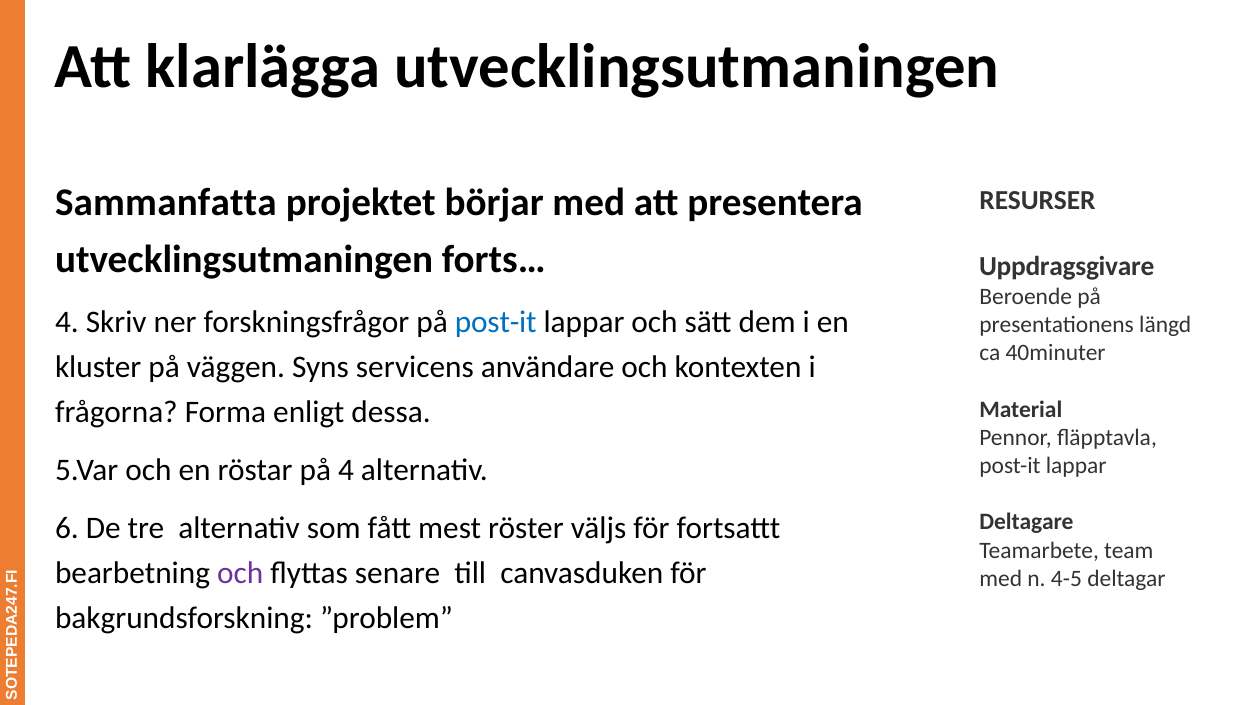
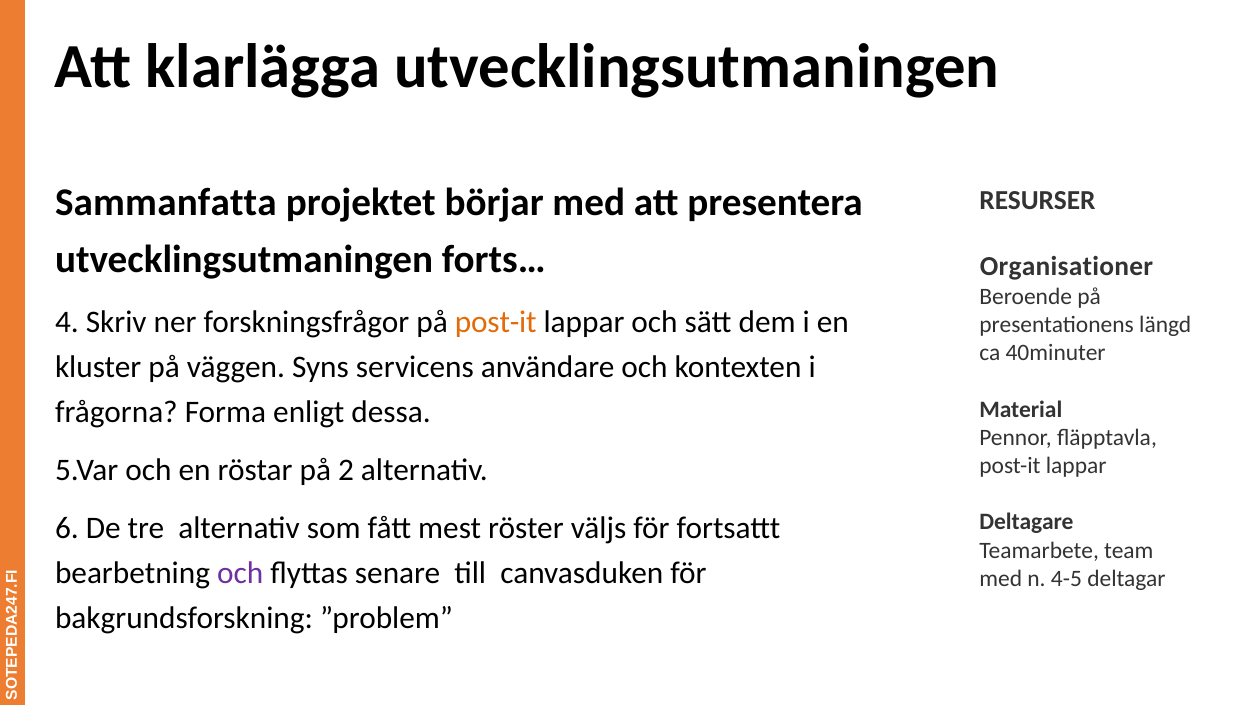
Uppdragsgivare: Uppdragsgivare -> Organisationer (1066, 266)
post-it colour: blue -> orange (496, 322)
på 4: 4 -> 2 (346, 470)
